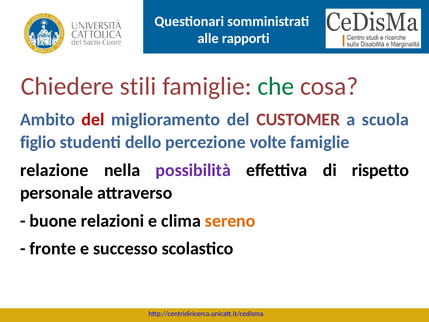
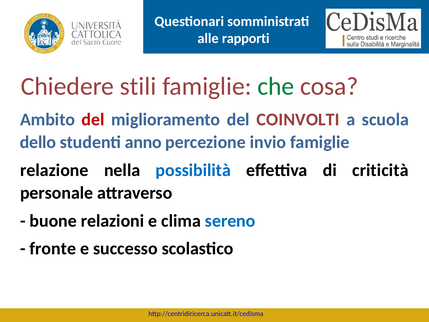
CUSTOMER: CUSTOMER -> COINVOLTI (298, 119)
figlio: figlio -> dello (38, 142)
dello: dello -> anno (143, 142)
volte: volte -> invio (268, 142)
possibilità colour: purple -> blue (193, 170)
rispetto: rispetto -> criticità (380, 170)
sereno colour: orange -> blue (230, 221)
